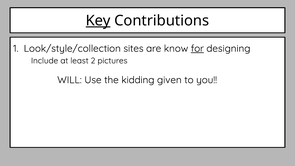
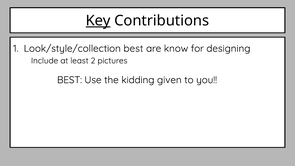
Look/style/collection sites: sites -> best (133, 48)
for underline: present -> none (197, 48)
WILL: WILL -> BEST (70, 80)
